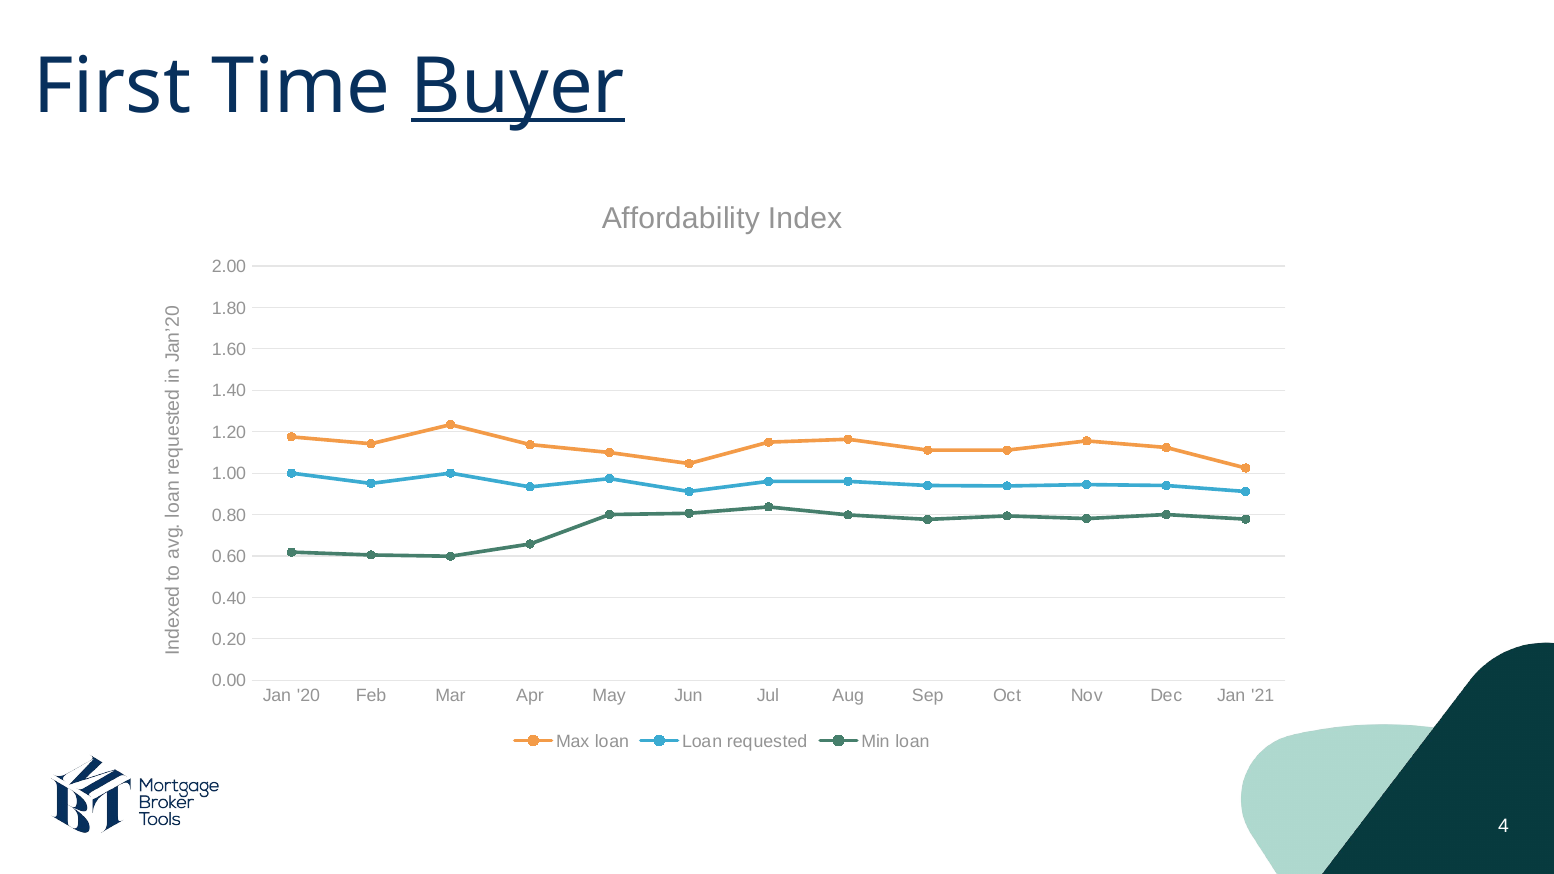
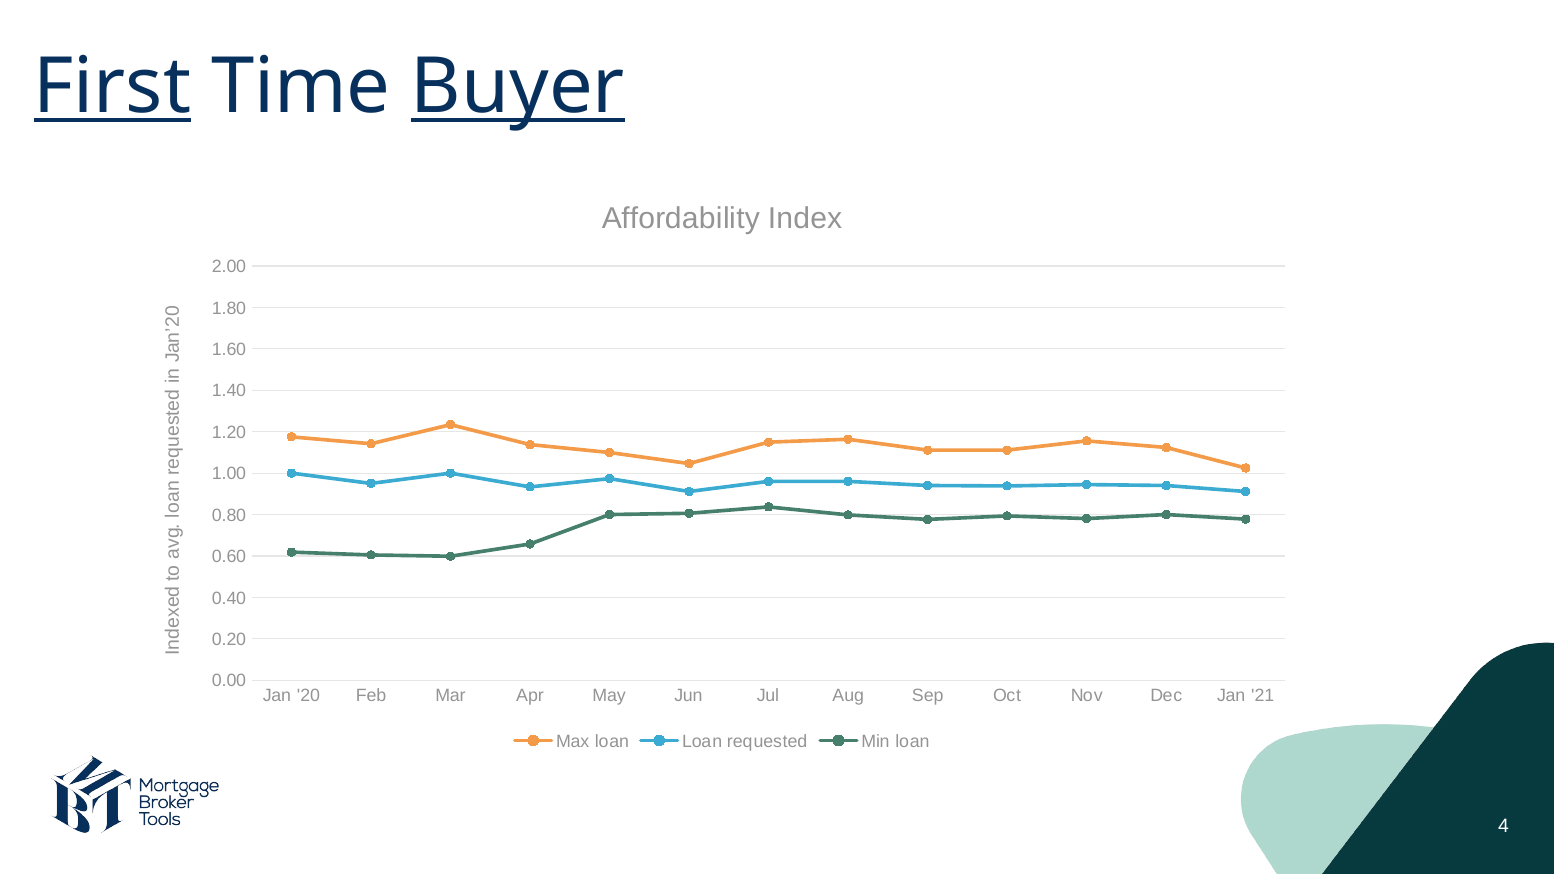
First underline: none -> present (112, 87)
